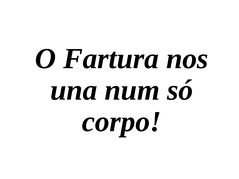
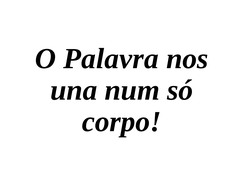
Fartura: Fartura -> Palavra (111, 59)
